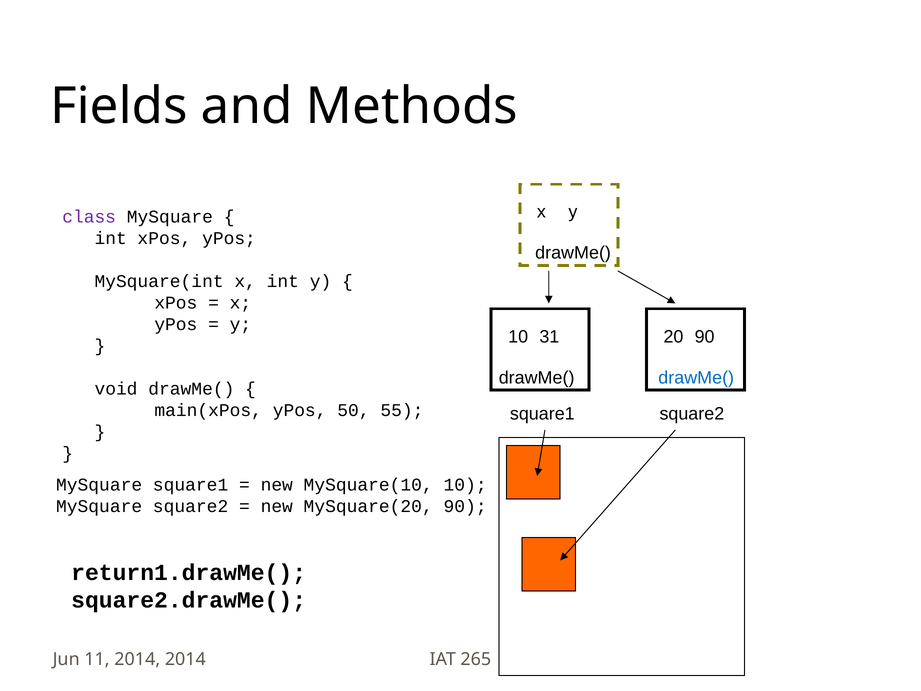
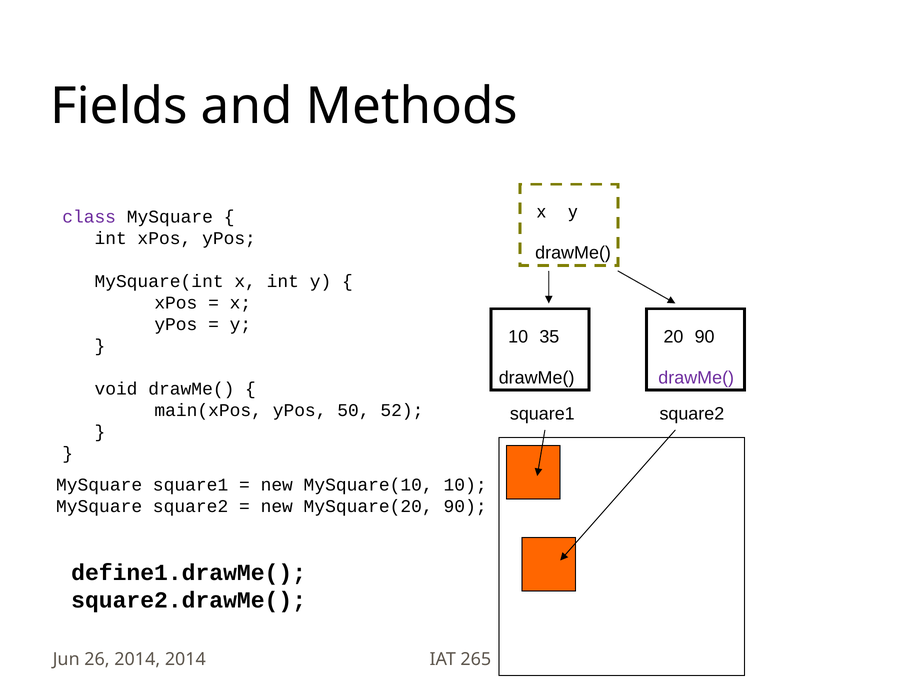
31: 31 -> 35 (549, 337)
drawMe( colour: blue -> purple (696, 377)
55: 55 -> 52 (402, 410)
return1.drawMe(: return1.drawMe( -> define1.drawMe( (189, 573)
11: 11 -> 26 (97, 659)
